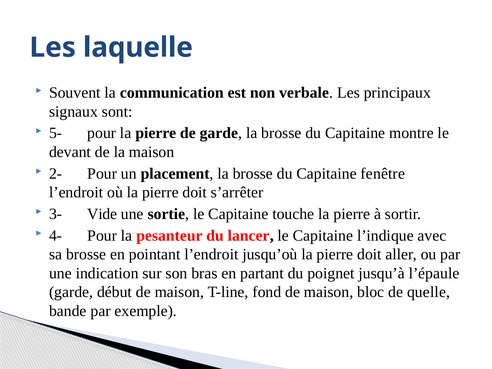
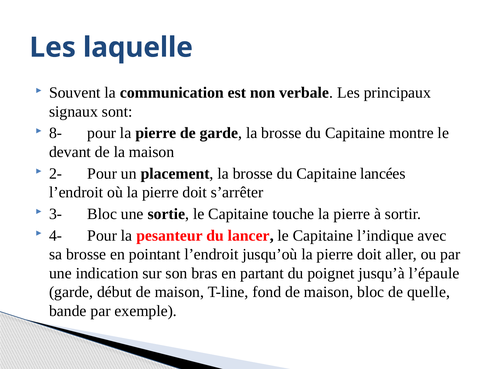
5-: 5- -> 8- (56, 133)
fenêtre: fenêtre -> lancées (383, 174)
3- Vide: Vide -> Bloc (102, 214)
